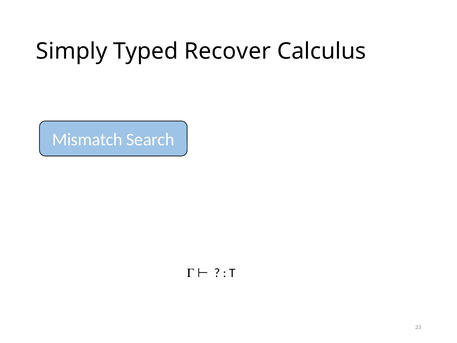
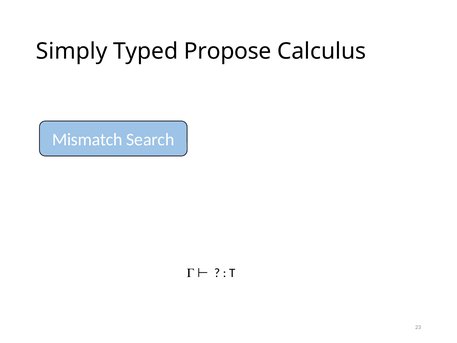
Recover: Recover -> Propose (228, 51)
